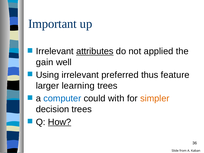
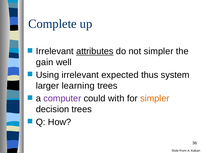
Important: Important -> Complete (52, 24)
not applied: applied -> simpler (159, 51)
preferred: preferred -> expected (120, 75)
feature: feature -> system (175, 75)
computer colour: blue -> purple (62, 98)
How underline: present -> none (60, 122)
